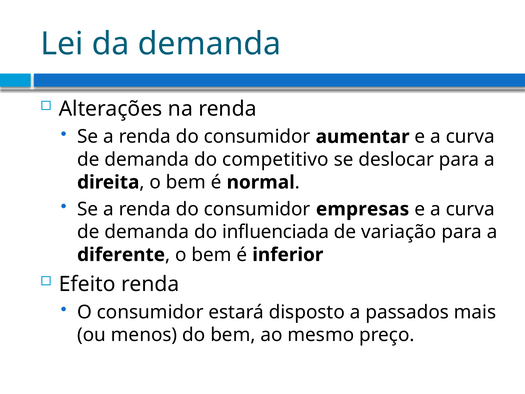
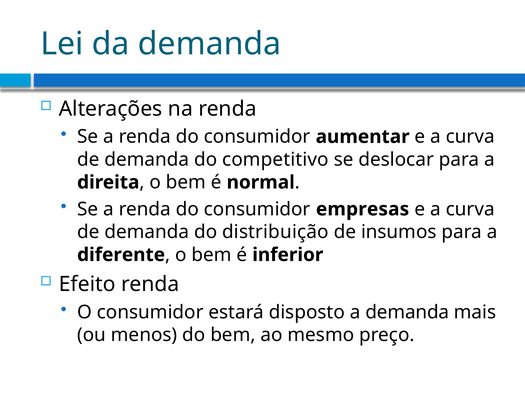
influenciada: influenciada -> distribuição (275, 232)
variação: variação -> insumos (399, 232)
a passados: passados -> demanda (407, 312)
